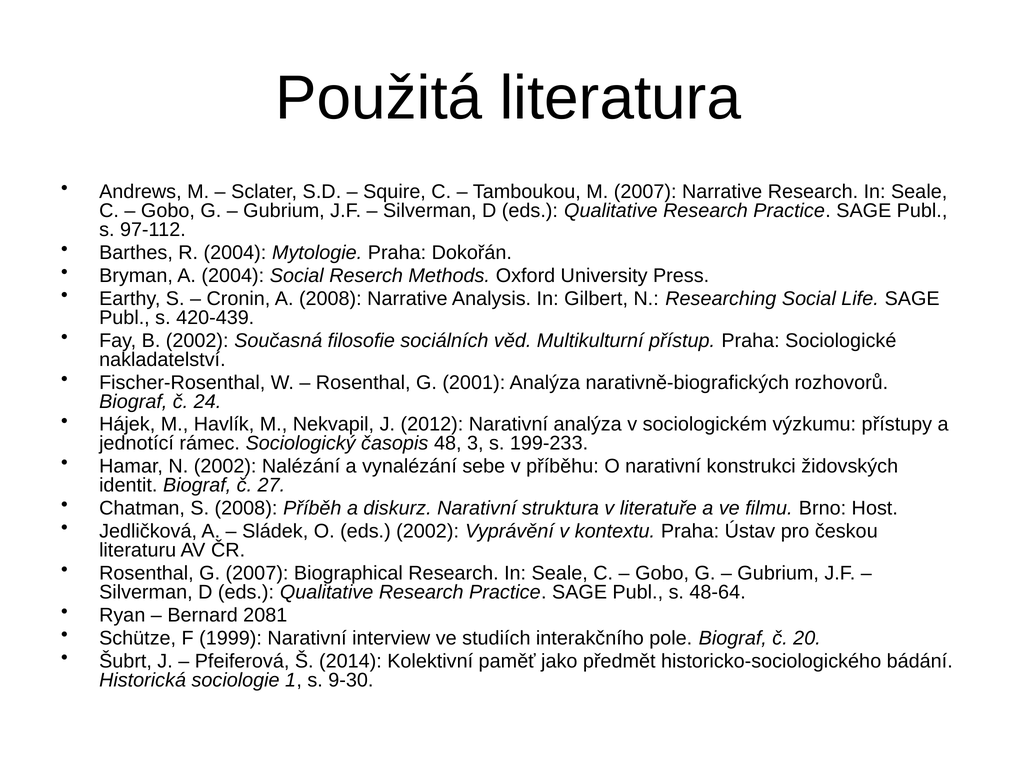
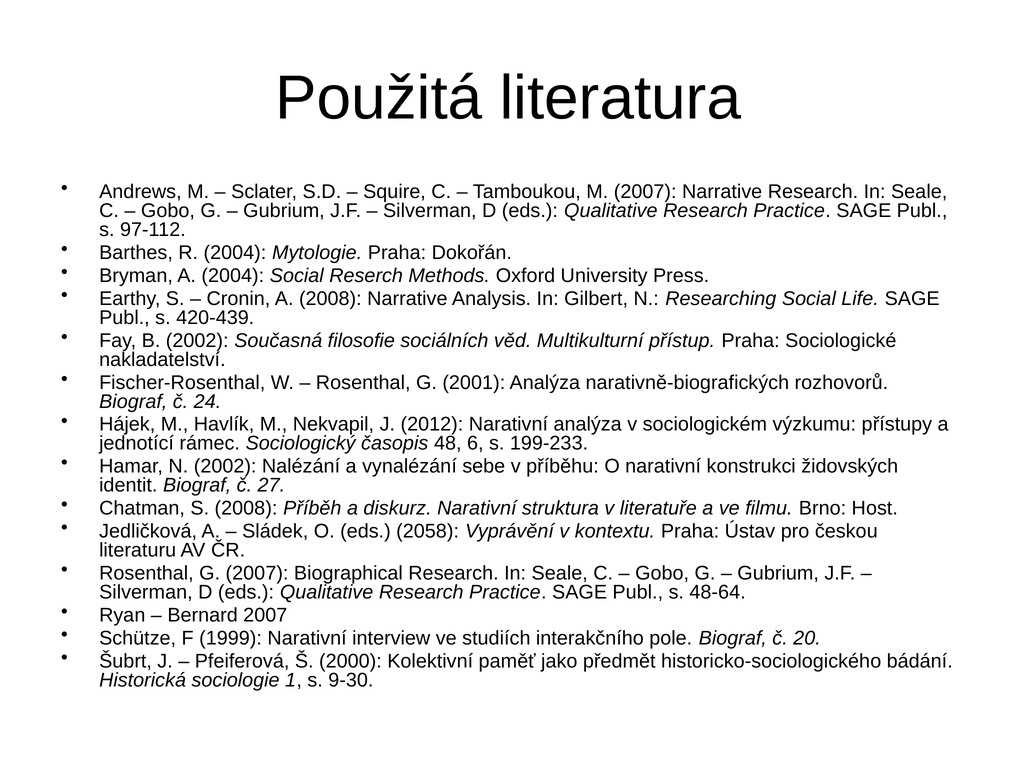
3: 3 -> 6 (475, 443)
eds 2002: 2002 -> 2058 (428, 531)
Bernard 2081: 2081 -> 2007 (265, 615)
2014: 2014 -> 2000 (350, 661)
